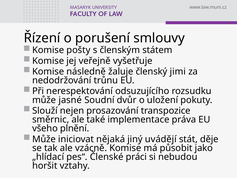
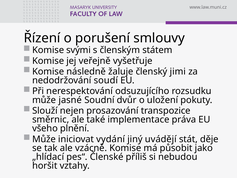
pošty: pošty -> svými (79, 50)
trůnu: trůnu -> soudí (106, 80)
nějaká: nějaká -> vydání (111, 139)
práci: práci -> příliš (136, 157)
